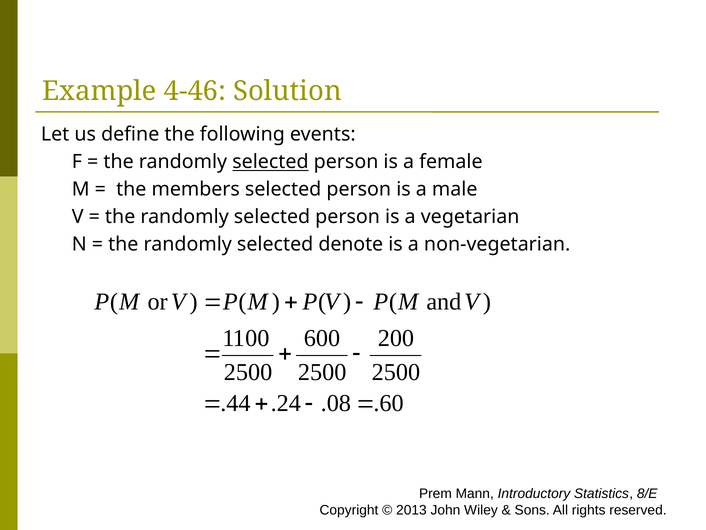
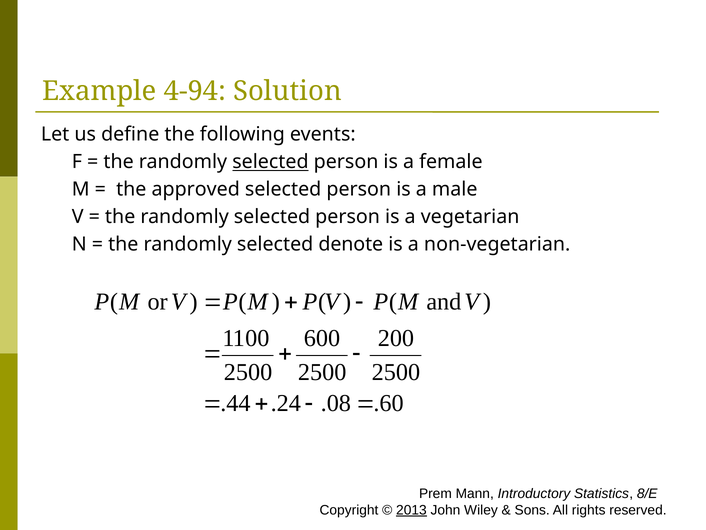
4-46: 4-46 -> 4-94 (195, 91)
members: members -> approved (196, 189)
2013 underline: none -> present (411, 510)
